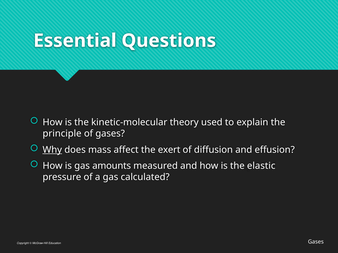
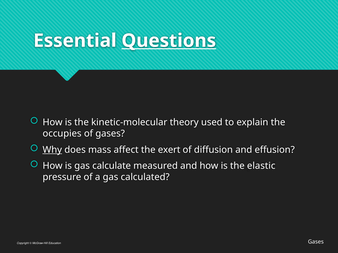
Questions underline: none -> present (169, 41)
principle: principle -> occupies (62, 134)
amounts: amounts -> calculate (112, 166)
